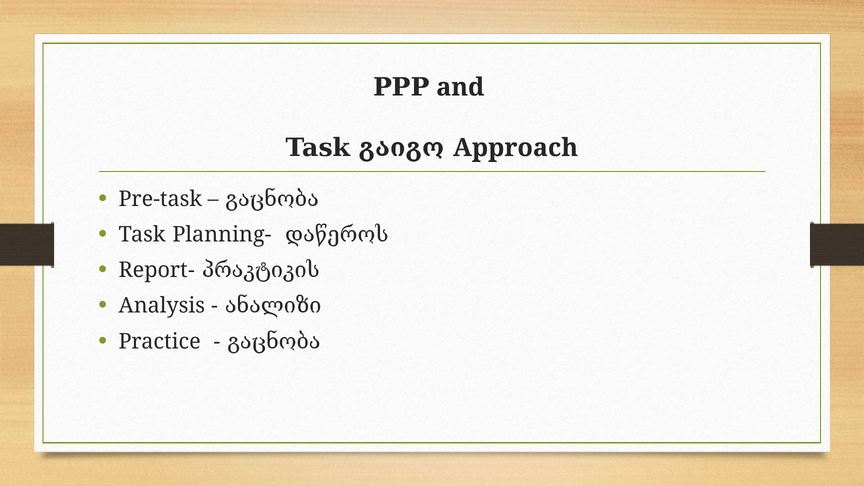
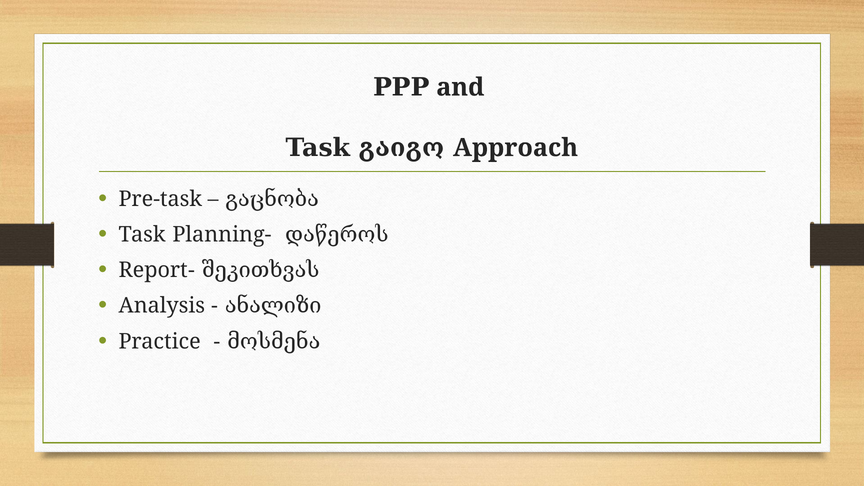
პრაკტიკის: პრაკტიკის -> შეკითხვას (261, 270)
გაცნობა: გაცნობა -> მოსმენა (274, 341)
